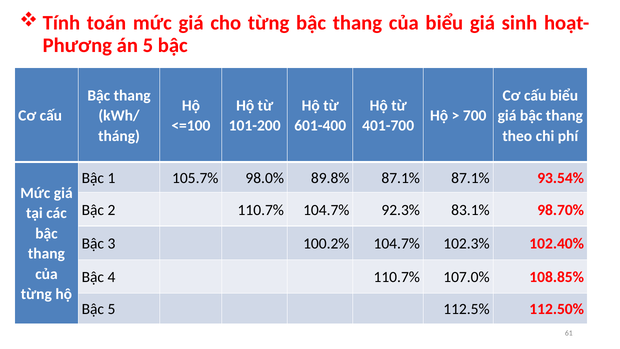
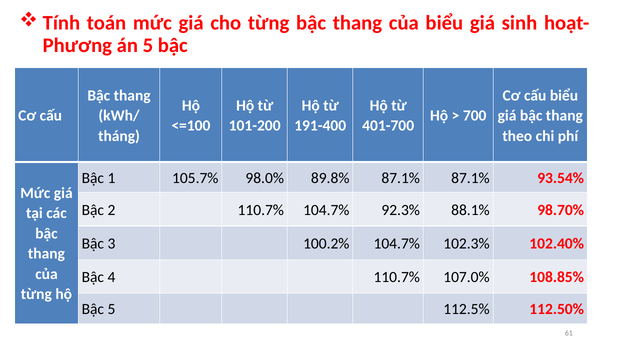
601-400: 601-400 -> 191-400 (320, 126)
83.1%: 83.1% -> 88.1% (470, 210)
